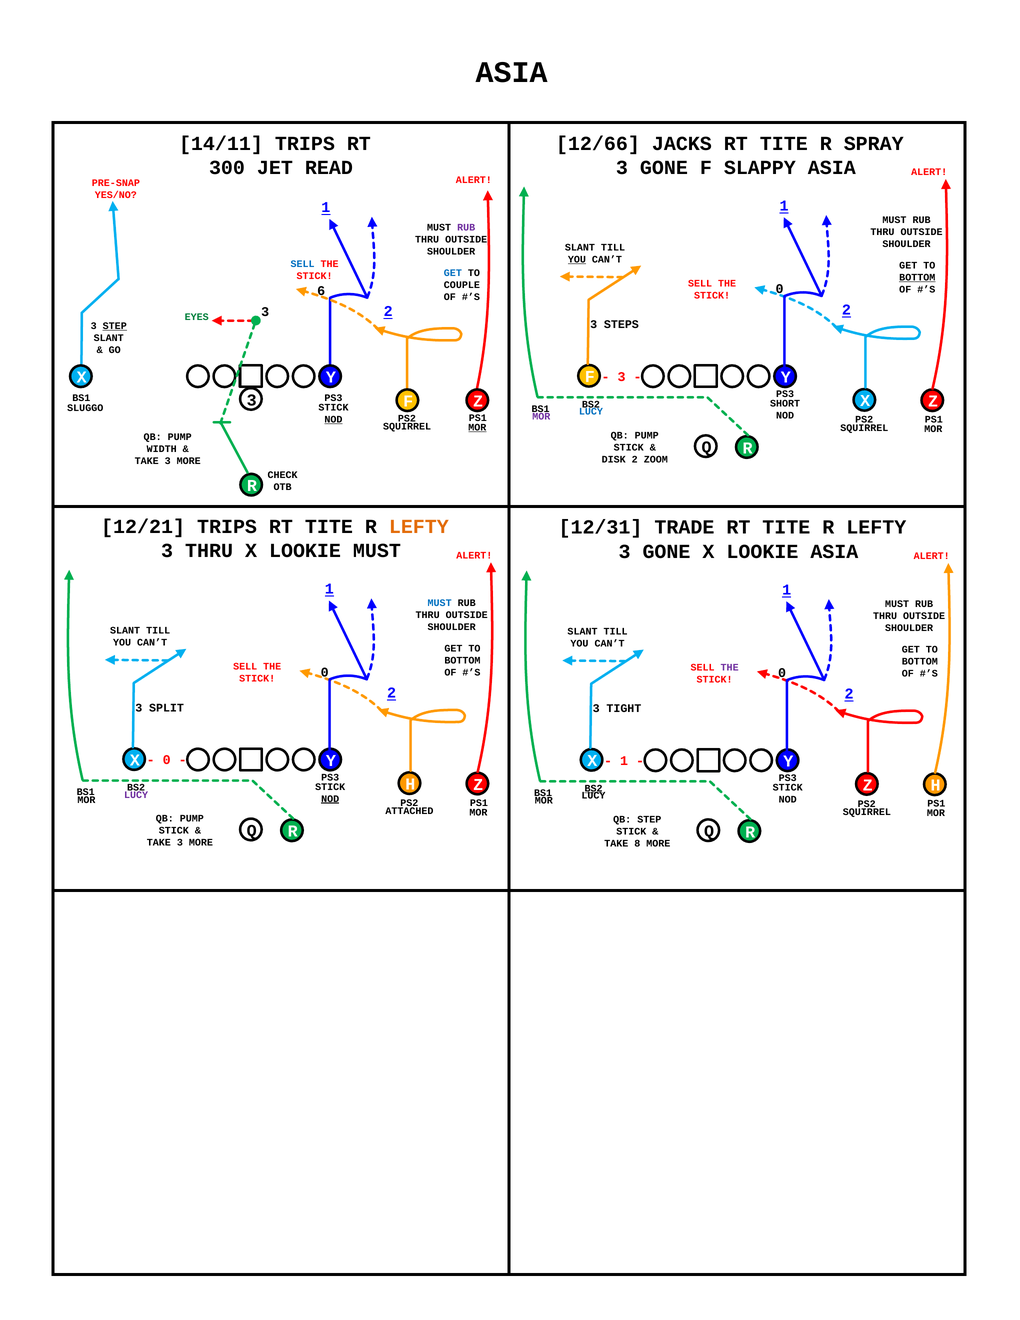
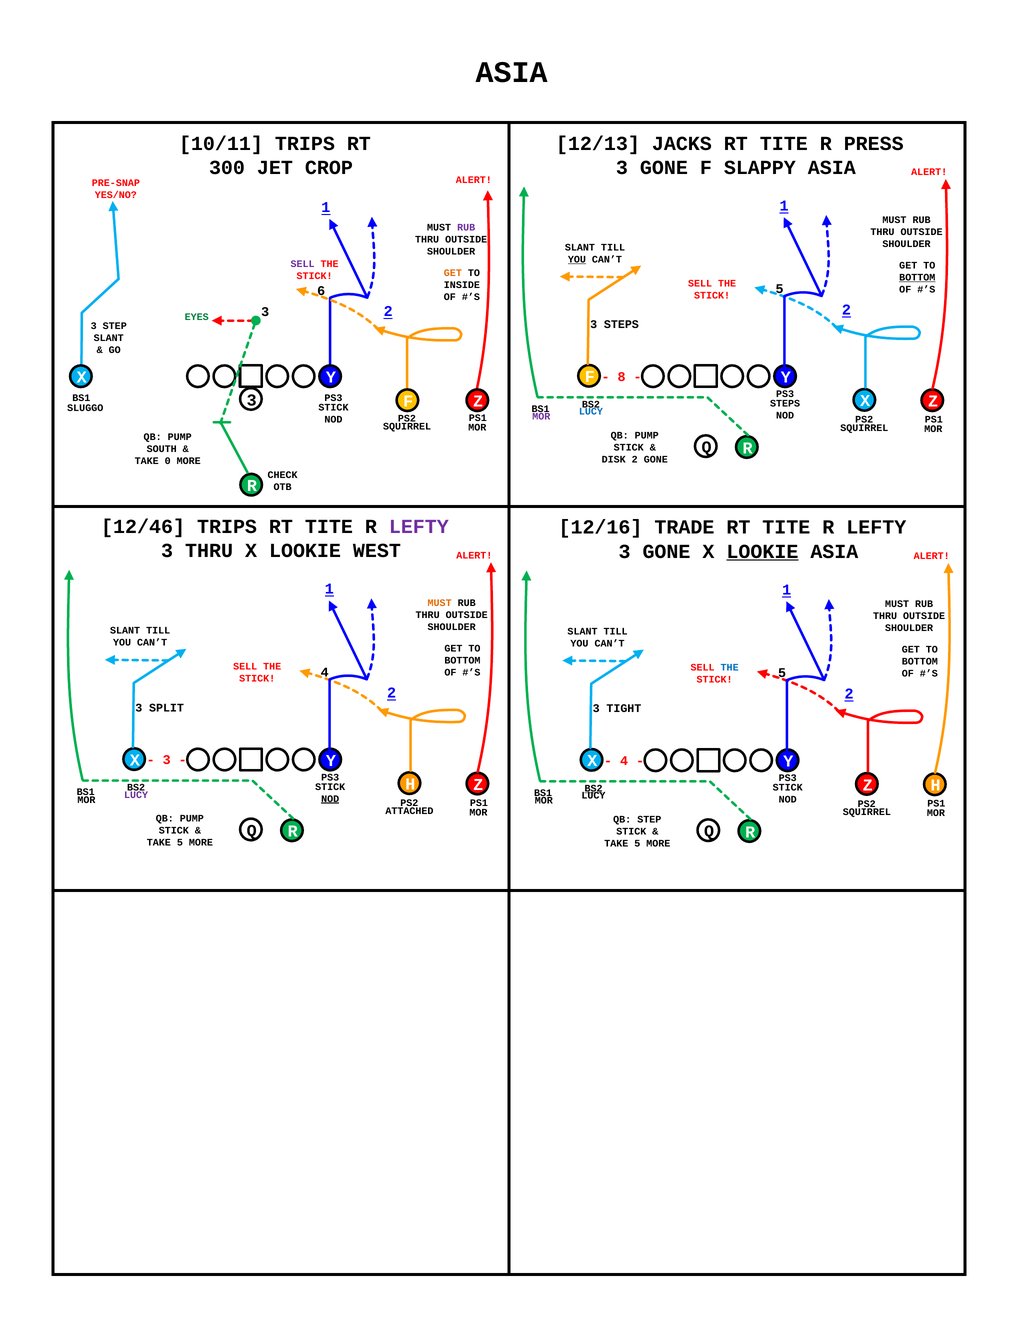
14/11: 14/11 -> 10/11 (221, 143)
12/66: 12/66 -> 12/13 (598, 143)
SPRAY: SPRAY -> PRESS (874, 143)
READ: READ -> CROP (329, 167)
SELL colour: blue -> purple (303, 264)
GET colour: blue -> orange (453, 273)
COUPLE: COUPLE -> INSIDE (462, 285)
0: 0 -> 5 (780, 289)
STEP underline: present -> none (115, 326)
3: 3 -> 8 (622, 377)
SHORT: SHORT -> STEPS (785, 403)
NOD underline: present -> none (333, 419)
MOR underline: present -> none (477, 428)
WIDTH: WIDTH -> SOUTH (162, 449)
2 ZOOM: ZOOM -> GONE (656, 459)
3: 3 -> 0 (168, 461)
12/21: 12/21 -> 12/46 (143, 527)
LEFTY colour: orange -> purple (419, 527)
12/31: 12/31 -> 12/16 (600, 527)
LOOKIE MUST: MUST -> WEST (377, 551)
LOOKIE underline: none -> present (762, 551)
MUST colour: blue -> orange (440, 603)
THE colour: purple -> blue (730, 667)
0: 0 -> 4 (325, 672)
0: 0 -> 5 (782, 673)
0: 0 -> 3 (167, 760)
1: 1 -> 4 (624, 761)
3: 3 -> 5 (180, 843)
8: 8 -> 5 (637, 843)
